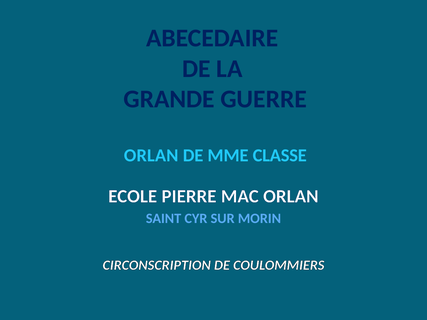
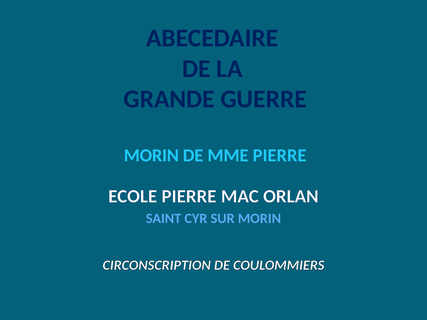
ORLAN: ORLAN -> MORIN (151, 156)
MME CLASSE: CLASSE -> PIERRE (280, 156)
